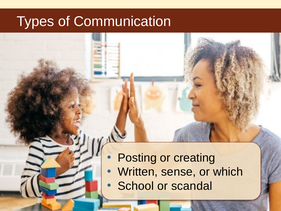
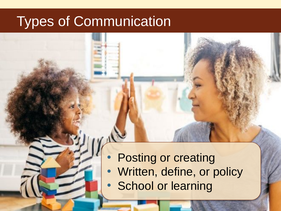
sense: sense -> define (179, 172)
which: which -> policy (228, 172)
scandal: scandal -> learning (192, 186)
